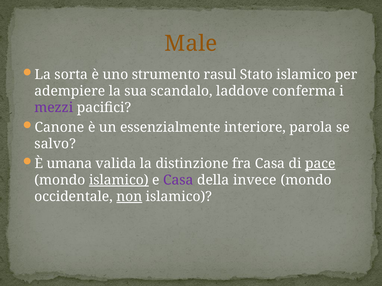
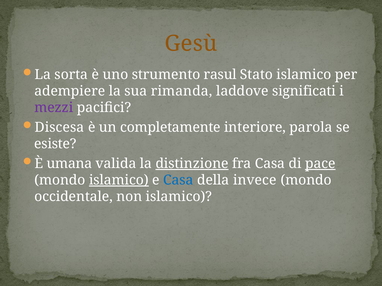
Male: Male -> Gesù (191, 44)
scandalo: scandalo -> rimanda (182, 91)
conferma: conferma -> significati (304, 91)
Canone: Canone -> Discesa (59, 128)
essenzialmente: essenzialmente -> completamente (170, 128)
salvo: salvo -> esiste (55, 144)
distinzione underline: none -> present (192, 164)
Casa colour: purple -> blue (178, 180)
non underline: present -> none (129, 197)
